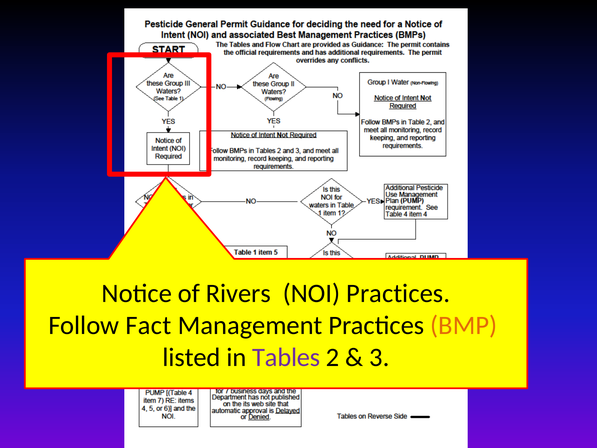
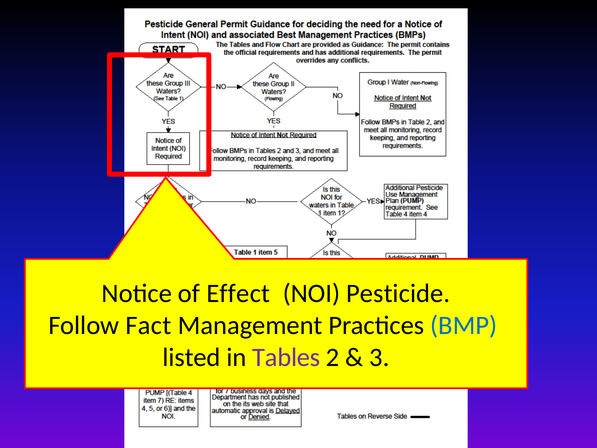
Rivers: Rivers -> Effect (238, 293)
NOI Practices: Practices -> Pesticide (398, 293)
BMP colour: orange -> blue (464, 325)
